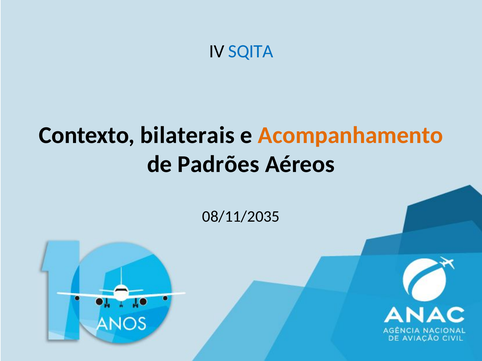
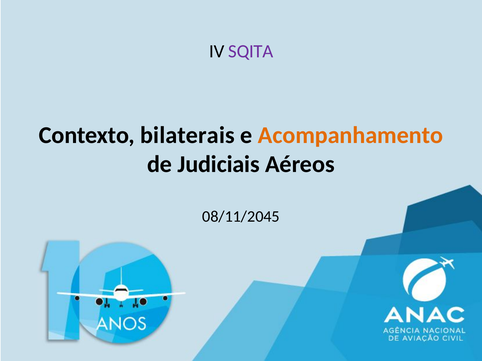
SQITA colour: blue -> purple (251, 51)
Padrões: Padrões -> Judiciais (219, 164)
08/11/2035: 08/11/2035 -> 08/11/2045 (241, 217)
